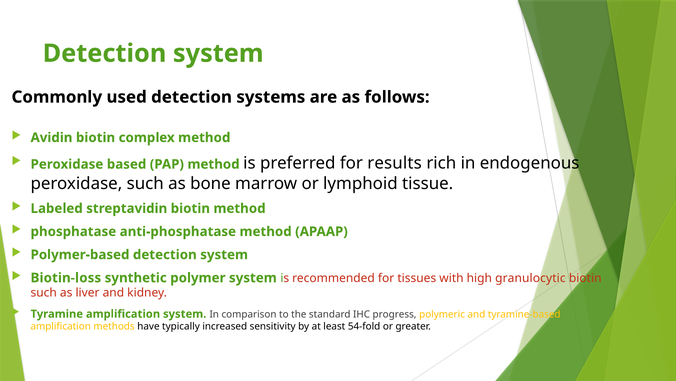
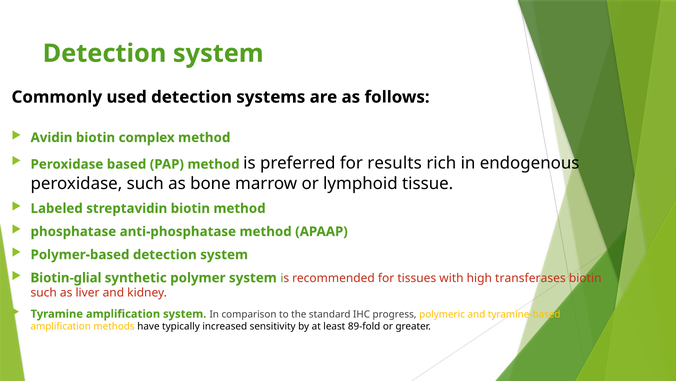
Biotin-loss: Biotin-loss -> Biotin-glial (66, 277)
granulocytic: granulocytic -> transferases (530, 278)
54-fold: 54-fold -> 89-fold (364, 326)
